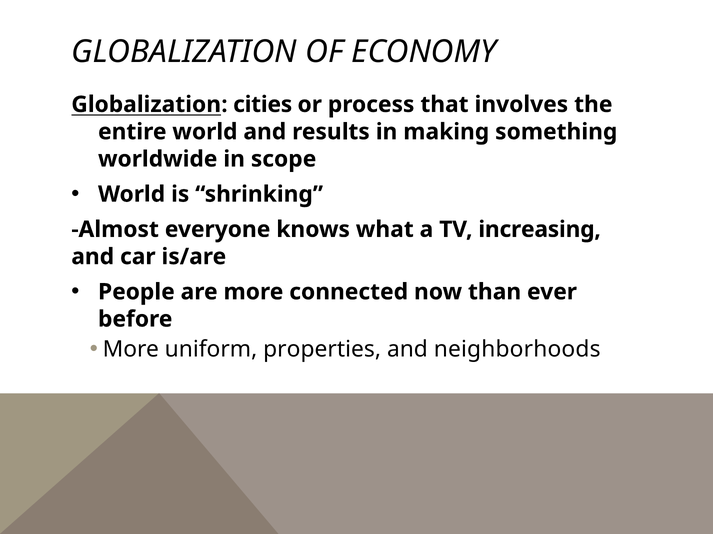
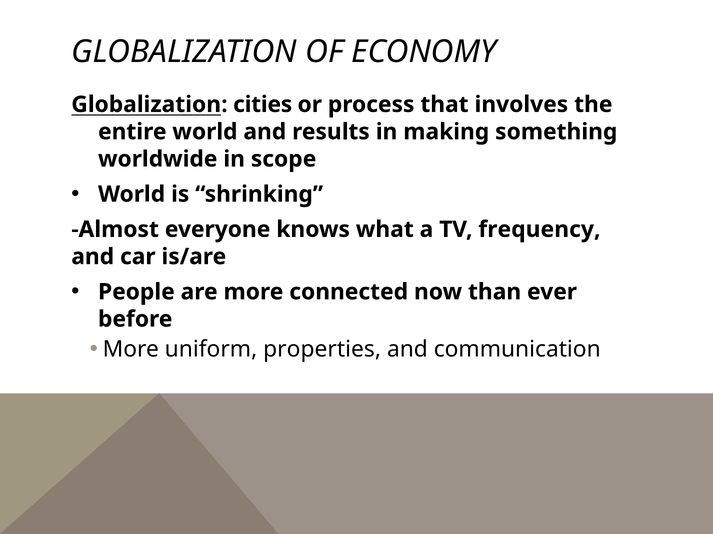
increasing: increasing -> frequency (539, 230)
neighborhoods: neighborhoods -> communication (517, 350)
